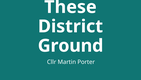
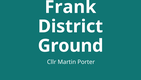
These: These -> Frank (70, 7)
